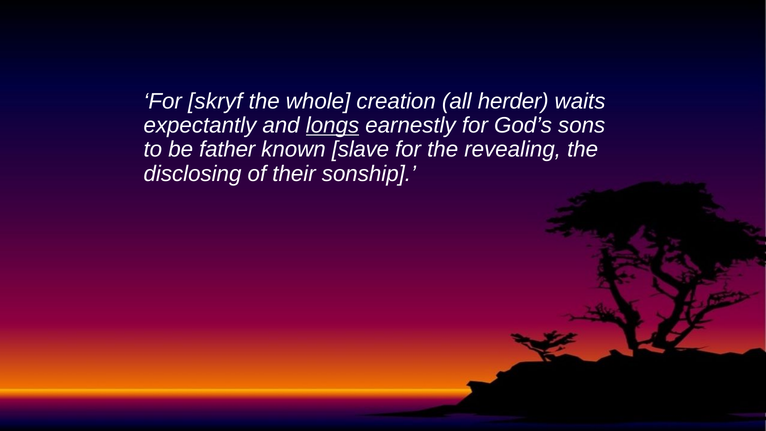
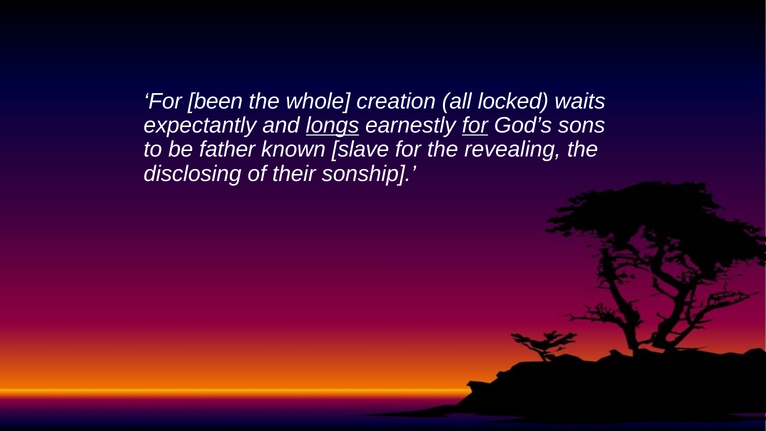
skryf: skryf -> been (215, 101)
herder: herder -> locked (513, 101)
for underline: none -> present (475, 125)
